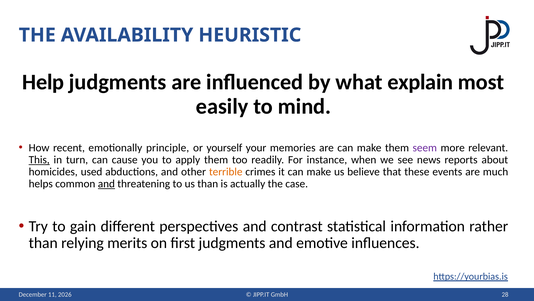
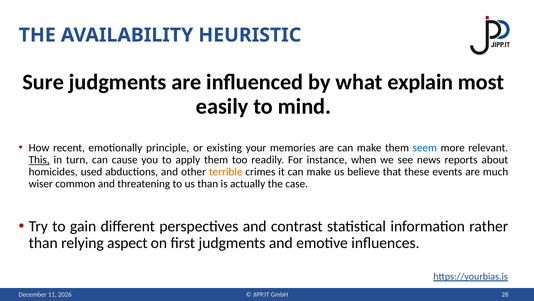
Help: Help -> Sure (43, 82)
yourself: yourself -> existing (224, 147)
seem colour: purple -> blue (425, 147)
helps: helps -> wiser (41, 183)
and underline: present -> none (106, 183)
merits: merits -> aspect (127, 243)
